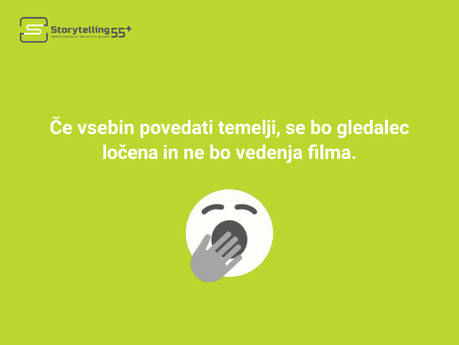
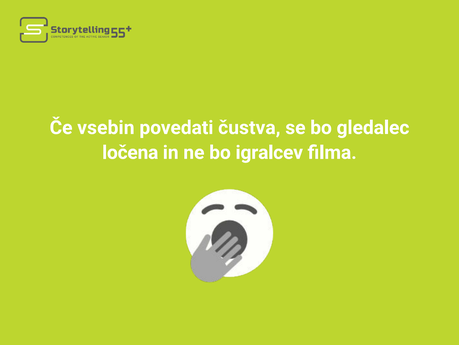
temelji: temelji -> čustva (249, 127)
vedenja: vedenja -> igralcev (269, 152)
